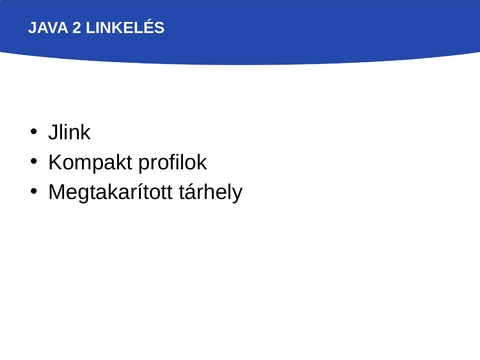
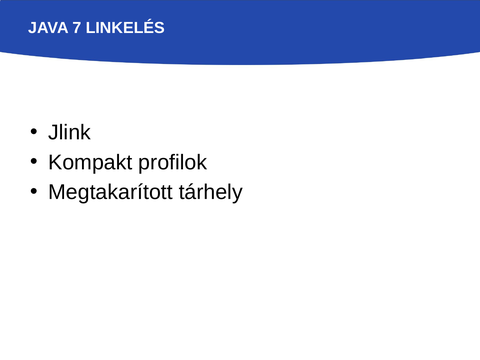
2: 2 -> 7 (77, 28)
